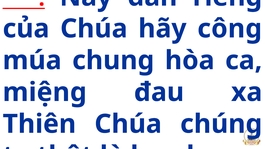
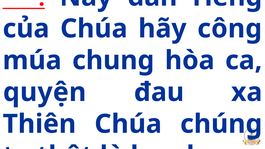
miệng: miệng -> quyện (45, 92)
